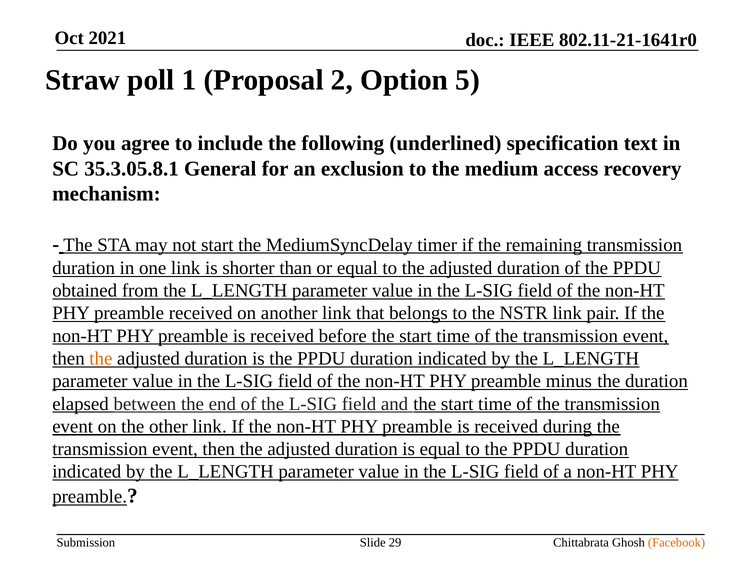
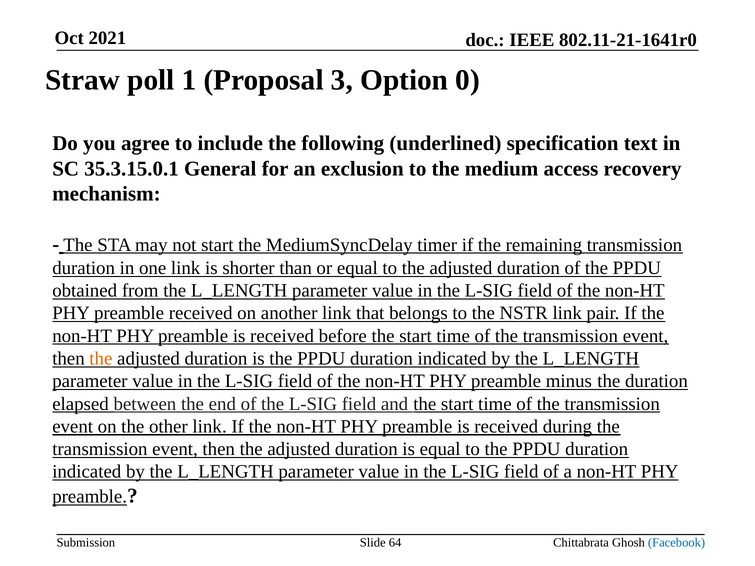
2: 2 -> 3 (342, 80)
5: 5 -> 0 (468, 80)
35.3.05.8.1: 35.3.05.8.1 -> 35.3.15.0.1 (132, 169)
29: 29 -> 64 (395, 543)
Facebook colour: orange -> blue (677, 543)
